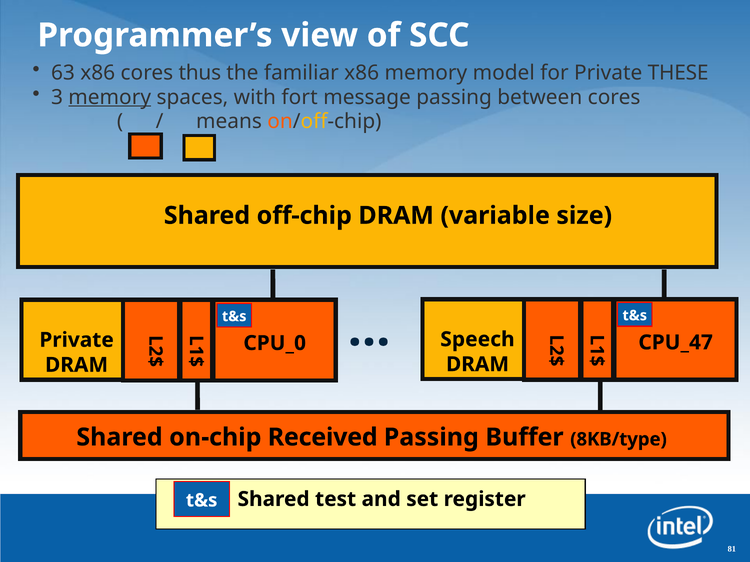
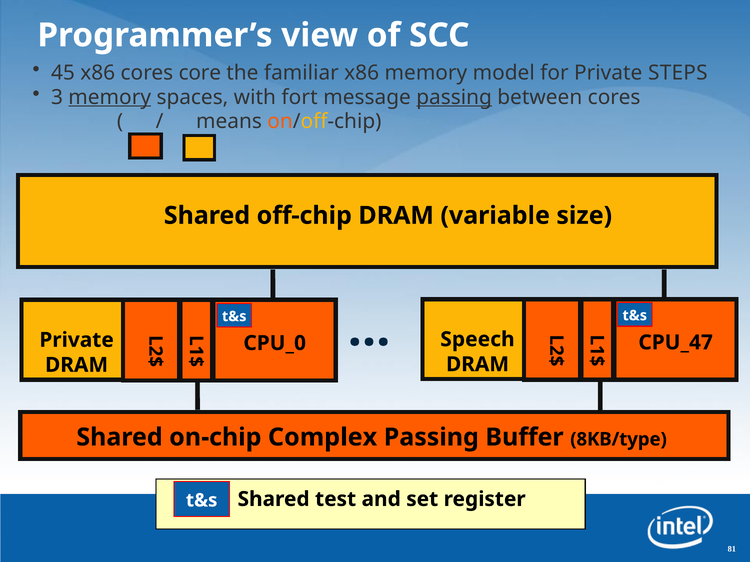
63: 63 -> 45 (63, 73)
thus: thus -> core (200, 73)
THESE: THESE -> STEPS (678, 73)
passing underline: none -> present (454, 97)
Received: Received -> Complex (323, 438)
